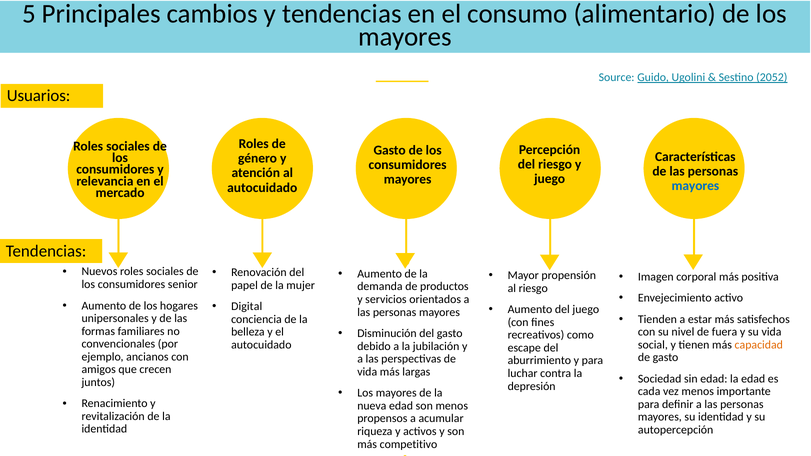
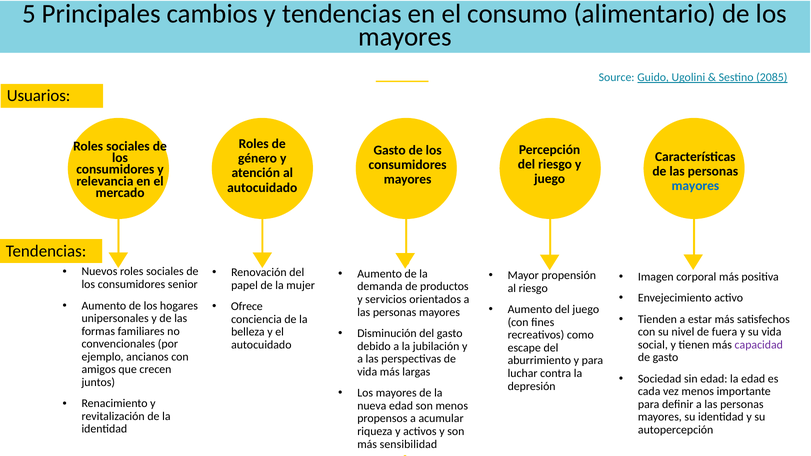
2052: 2052 -> 2085 (772, 77)
Digital: Digital -> Ofrece (247, 307)
capacidad colour: orange -> purple (759, 345)
competitivo: competitivo -> sensibilidad (408, 444)
